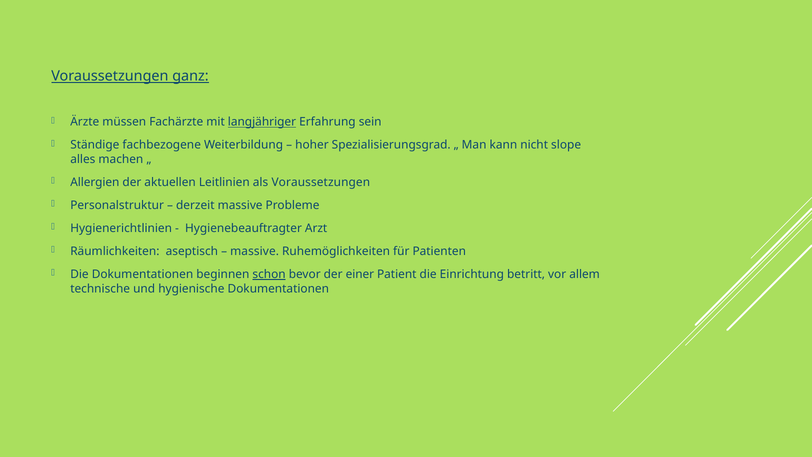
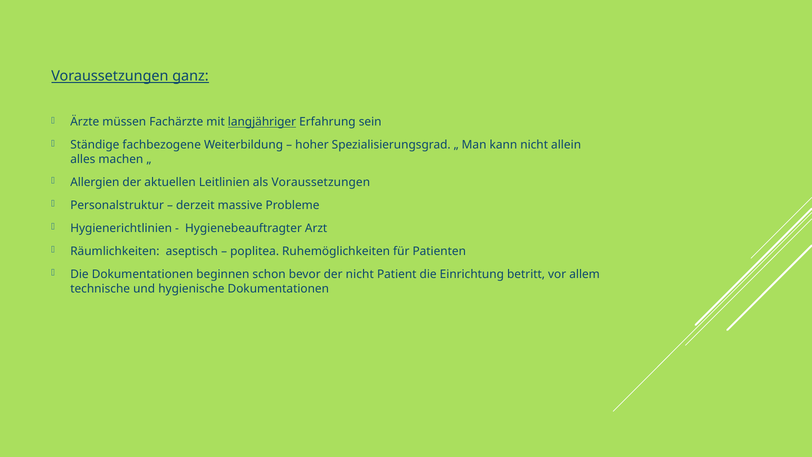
slope: slope -> allein (566, 145)
massive: massive -> poplitea (255, 251)
schon underline: present -> none (269, 274)
der einer: einer -> nicht (360, 274)
